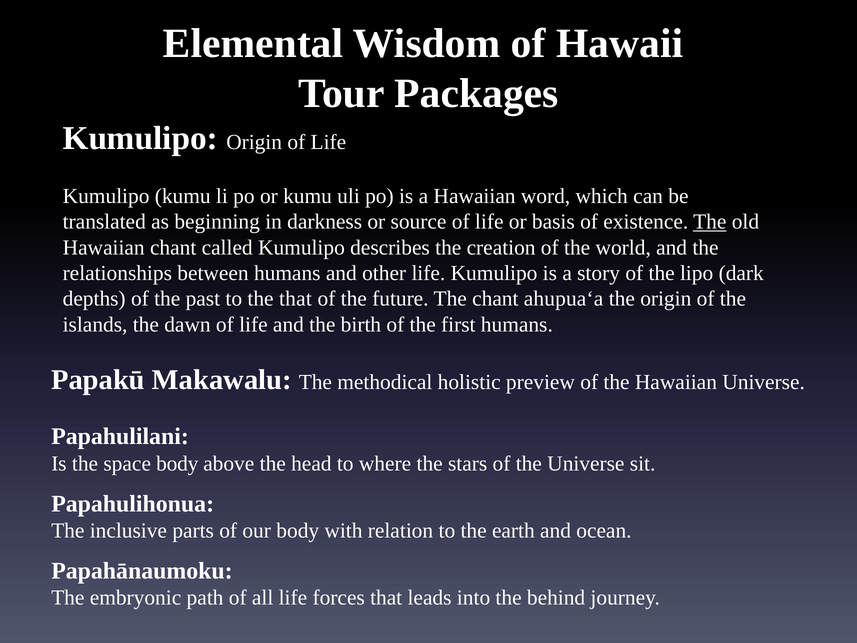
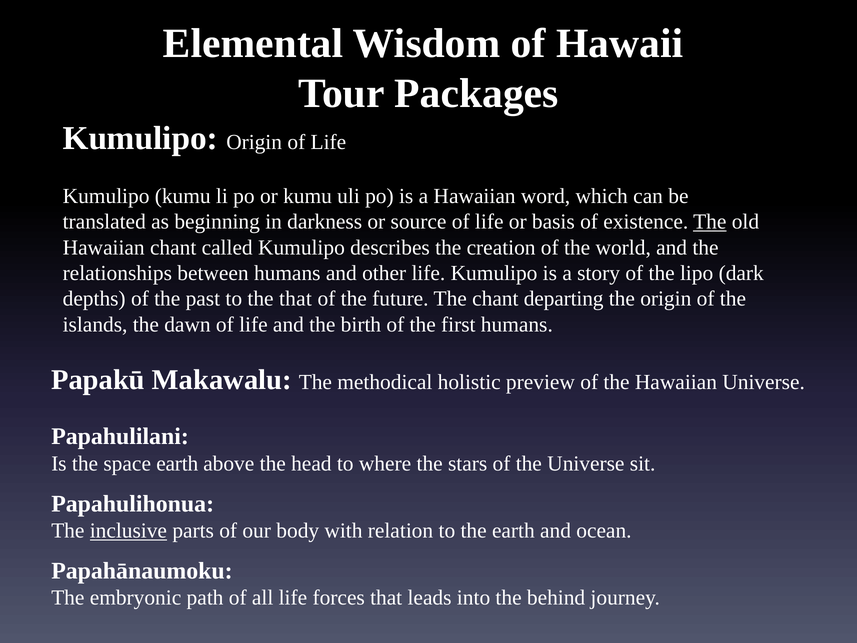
ahupuaʻa: ahupuaʻa -> departing (564, 299)
space body: body -> earth (177, 463)
inclusive underline: none -> present (128, 531)
